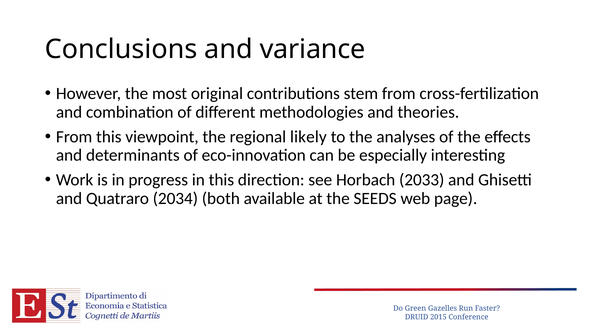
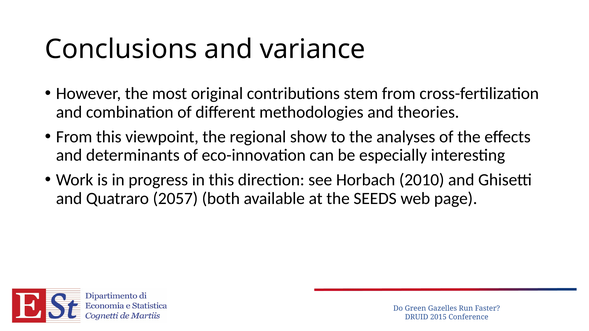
likely: likely -> show (308, 137)
2033: 2033 -> 2010 (422, 180)
2034: 2034 -> 2057 (175, 199)
